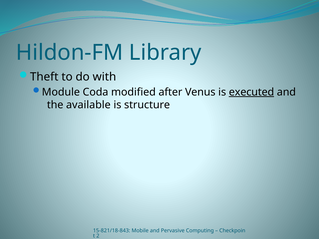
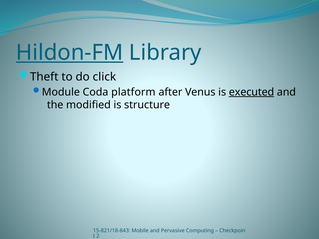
Hildon-FM underline: none -> present (70, 53)
with: with -> click (104, 77)
modified: modified -> platform (133, 92)
available: available -> modified (88, 105)
